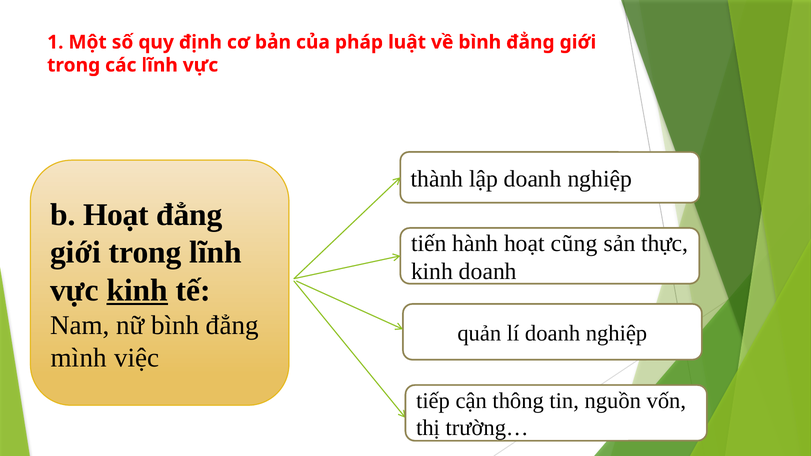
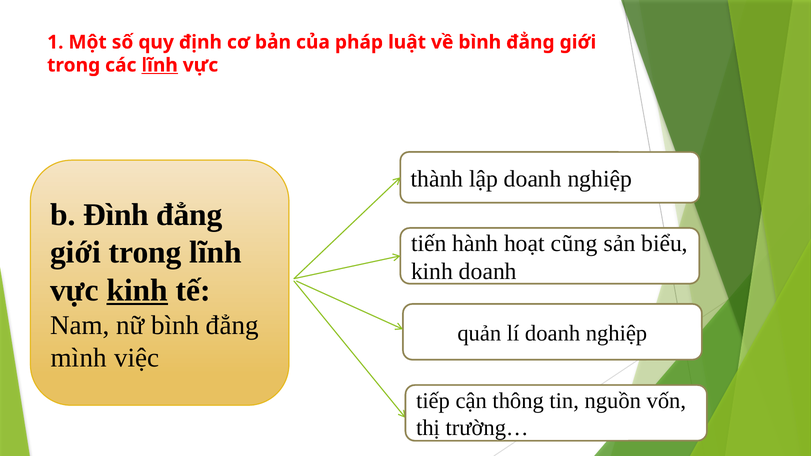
lĩnh underline: none -> present (160, 65)
b Hoạt: Hoạt -> Đình (116, 215)
thực: thực -> biểu (665, 243)
